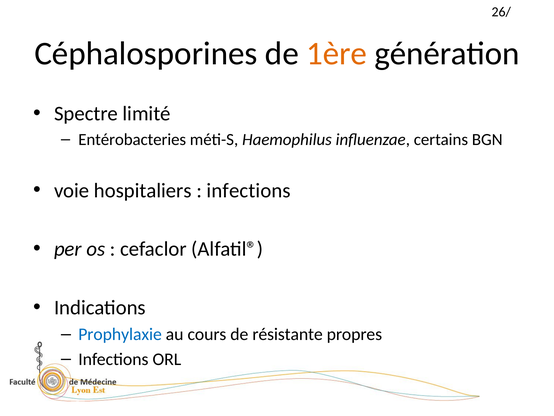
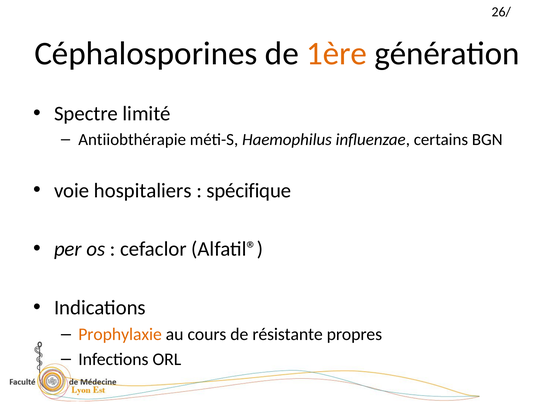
Entérobacteries: Entérobacteries -> Antiiobthérapie (132, 139)
infections: infections -> spécifique (249, 190)
Prophylaxie colour: blue -> orange (120, 334)
